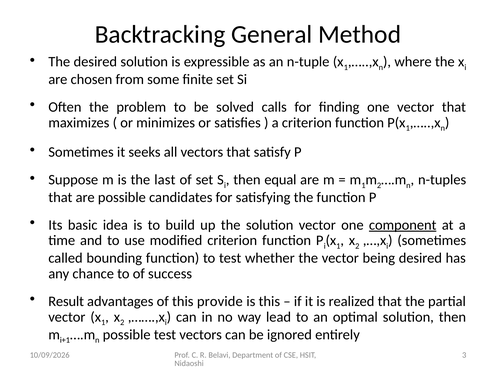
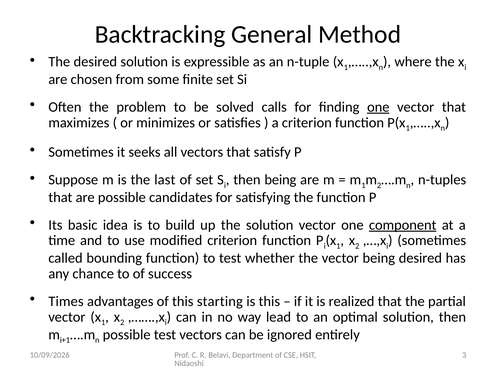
one underline: none -> present (378, 107)
then equal: equal -> being (280, 180)
Result: Result -> Times (66, 301)
provide: provide -> starting (220, 301)
